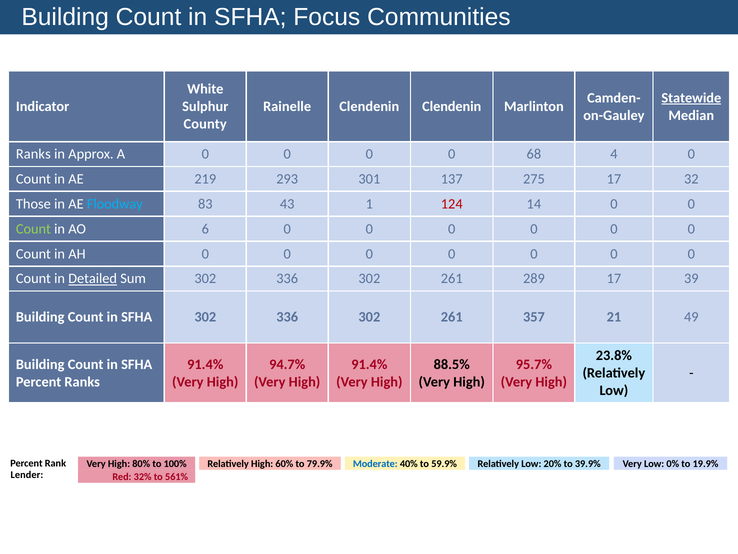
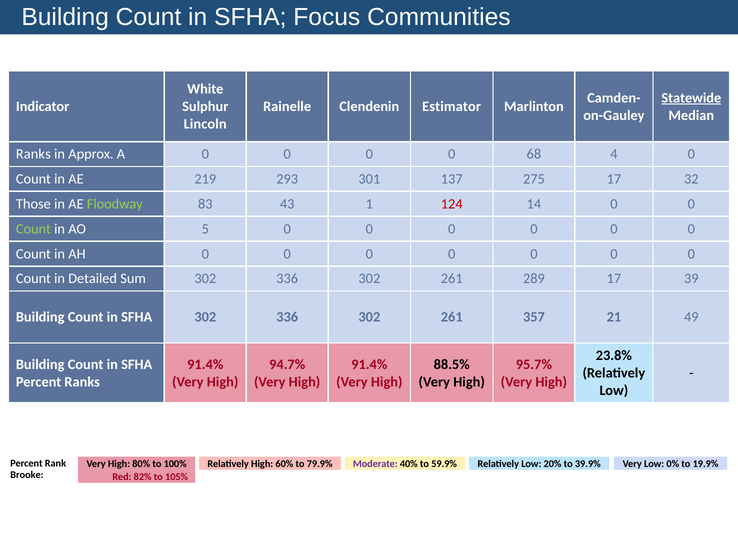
Clendenin Clendenin: Clendenin -> Estimator (452, 106)
County: County -> Lincoln (205, 124)
Floodway colour: light blue -> light green (115, 204)
6: 6 -> 5 (205, 229)
Detailed underline: present -> none (93, 278)
Moderate colour: blue -> purple (375, 464)
Lender: Lender -> Brooke (27, 474)
32%: 32% -> 82% (143, 477)
561%: 561% -> 105% (177, 477)
